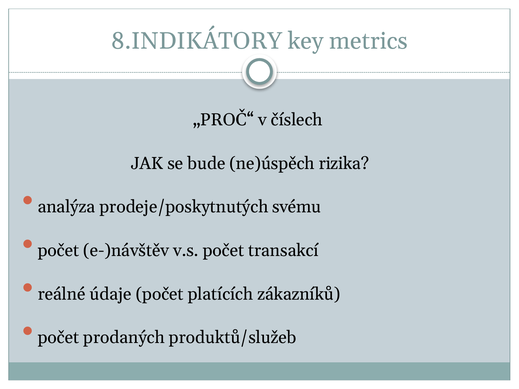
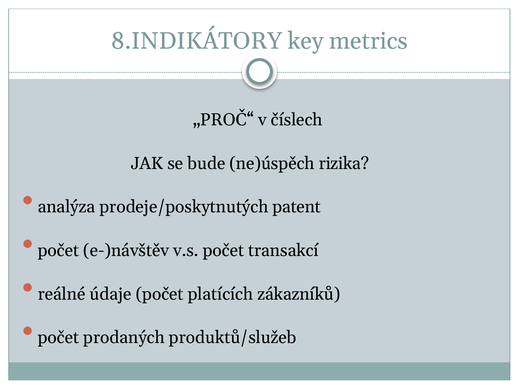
svému: svému -> patent (297, 207)
